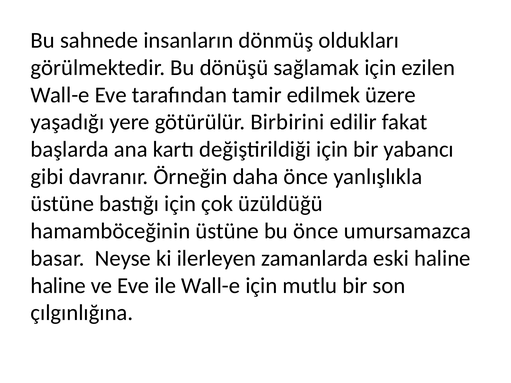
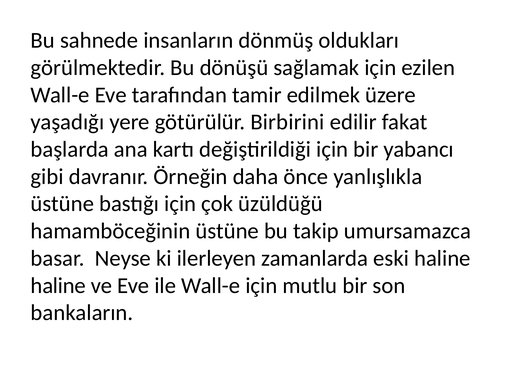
bu önce: önce -> takip (316, 231)
çılgınlığına: çılgınlığına -> bankaların (82, 313)
